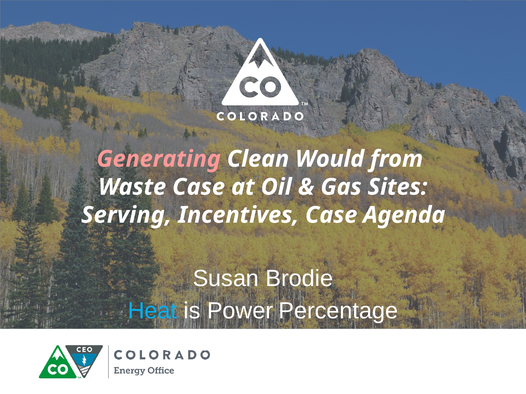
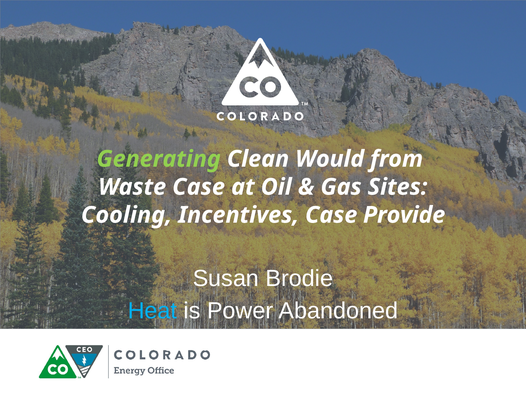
Generating colour: pink -> light green (159, 159)
Serving: Serving -> Cooling (126, 215)
Agenda: Agenda -> Provide (404, 215)
Percentage: Percentage -> Abandoned (338, 311)
